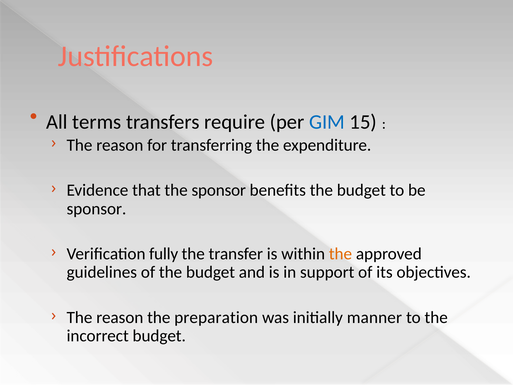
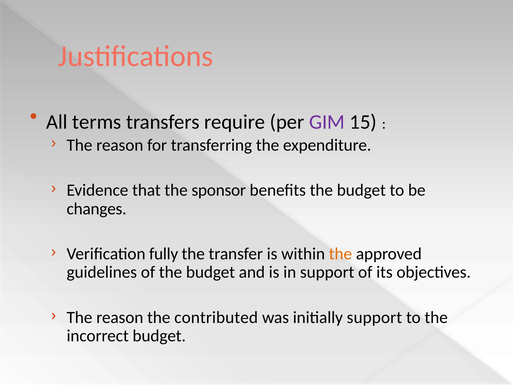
GIM colour: blue -> purple (327, 122)
sponsor: sponsor -> changes (97, 209)
preparation: preparation -> contributed (216, 317)
initially manner: manner -> support (374, 317)
